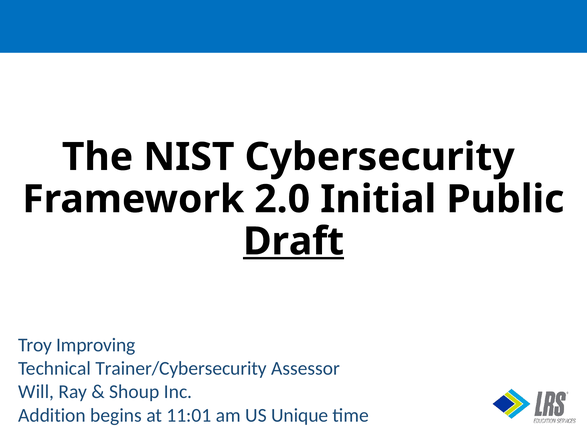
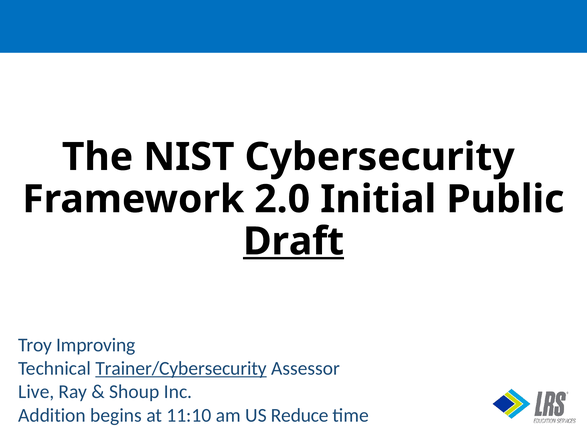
Trainer/Cybersecurity underline: none -> present (181, 369)
Will: Will -> Live (36, 392)
11:01: 11:01 -> 11:10 (189, 416)
Unique: Unique -> Reduce (300, 416)
